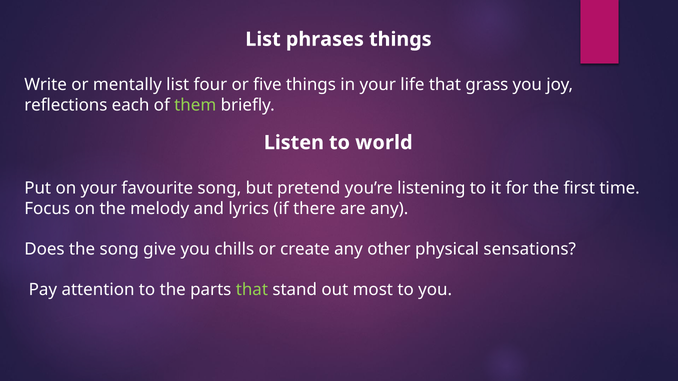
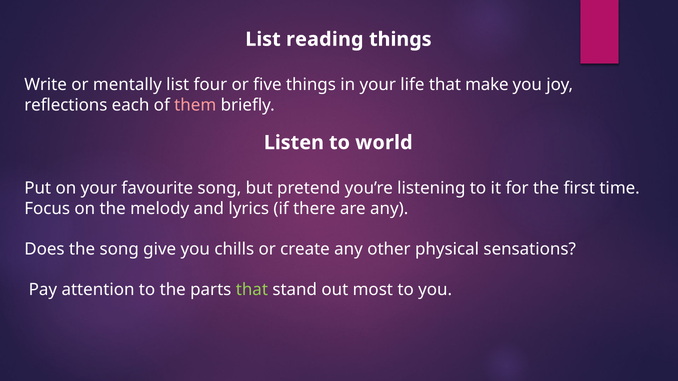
phrases: phrases -> reading (325, 39)
grass: grass -> make (487, 85)
them colour: light green -> pink (195, 105)
